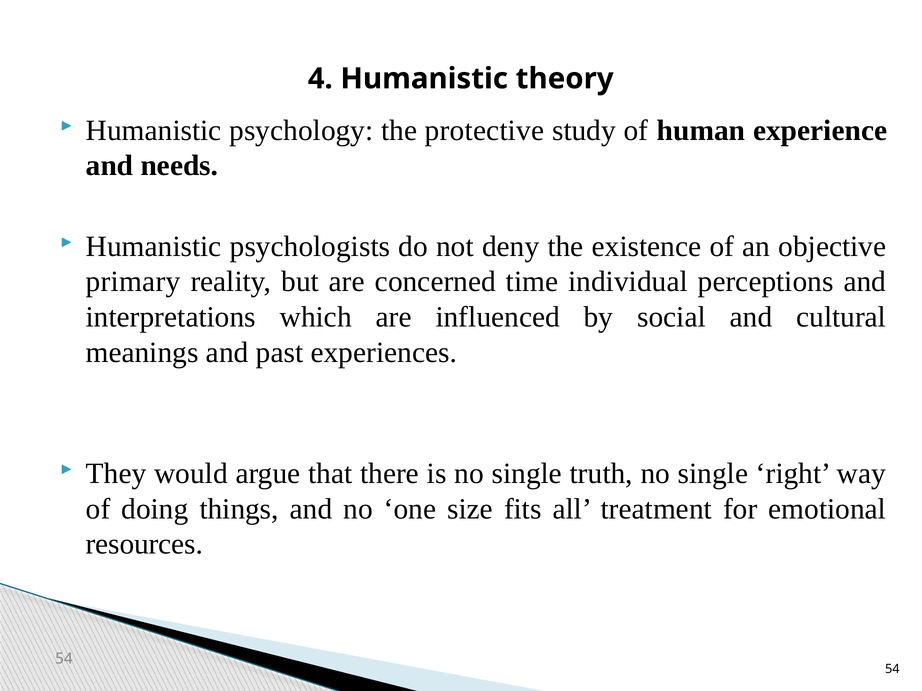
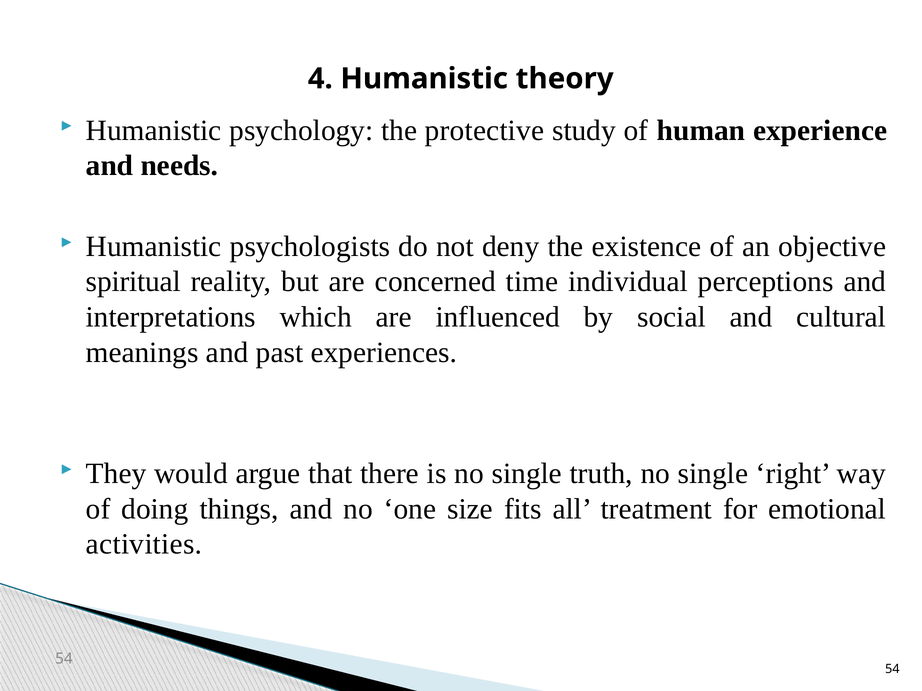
primary: primary -> spiritual (133, 282)
resources: resources -> activities (144, 545)
